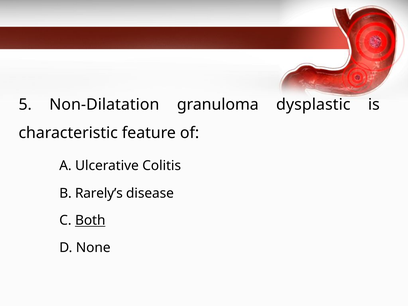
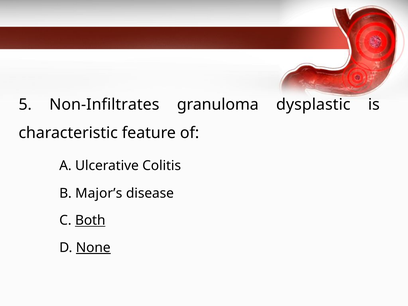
Non-Dilatation: Non-Dilatation -> Non-Infiltrates (104, 105)
Rarely’s: Rarely’s -> Major’s (99, 193)
None underline: none -> present (93, 248)
